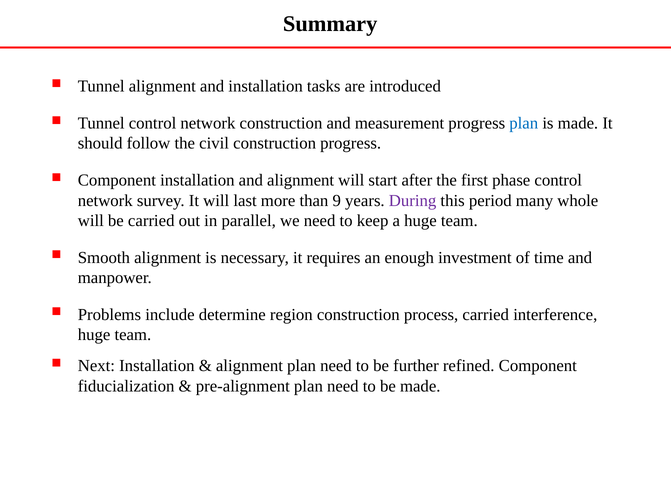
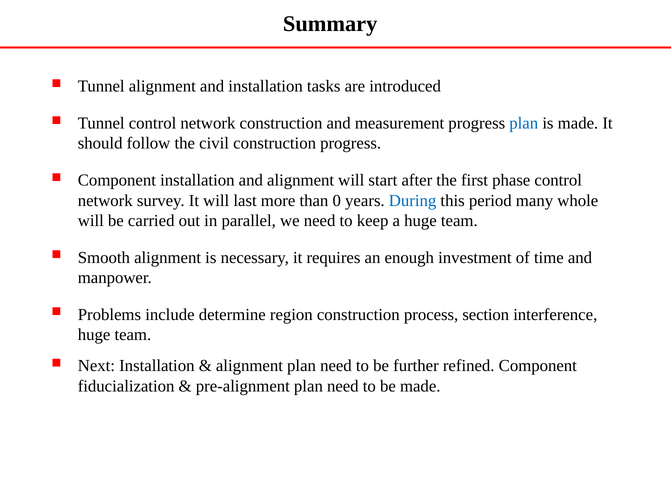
9: 9 -> 0 (337, 201)
During colour: purple -> blue (413, 201)
process carried: carried -> section (486, 315)
